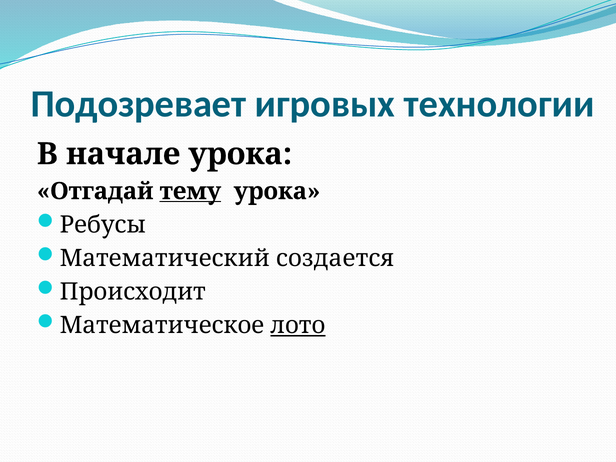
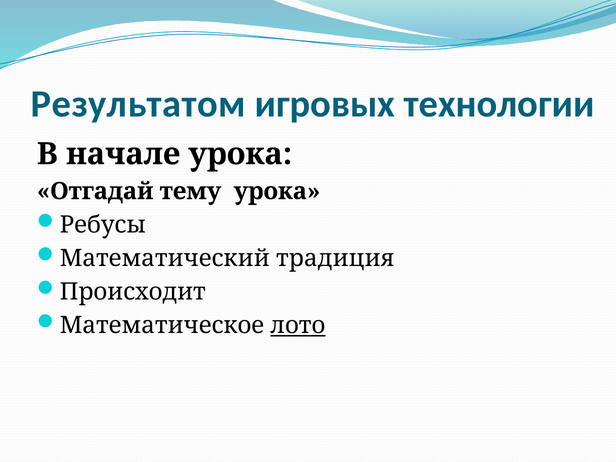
Подозревает: Подозревает -> Результатом (138, 104)
тему underline: present -> none (190, 191)
создается: создается -> традиция (335, 258)
